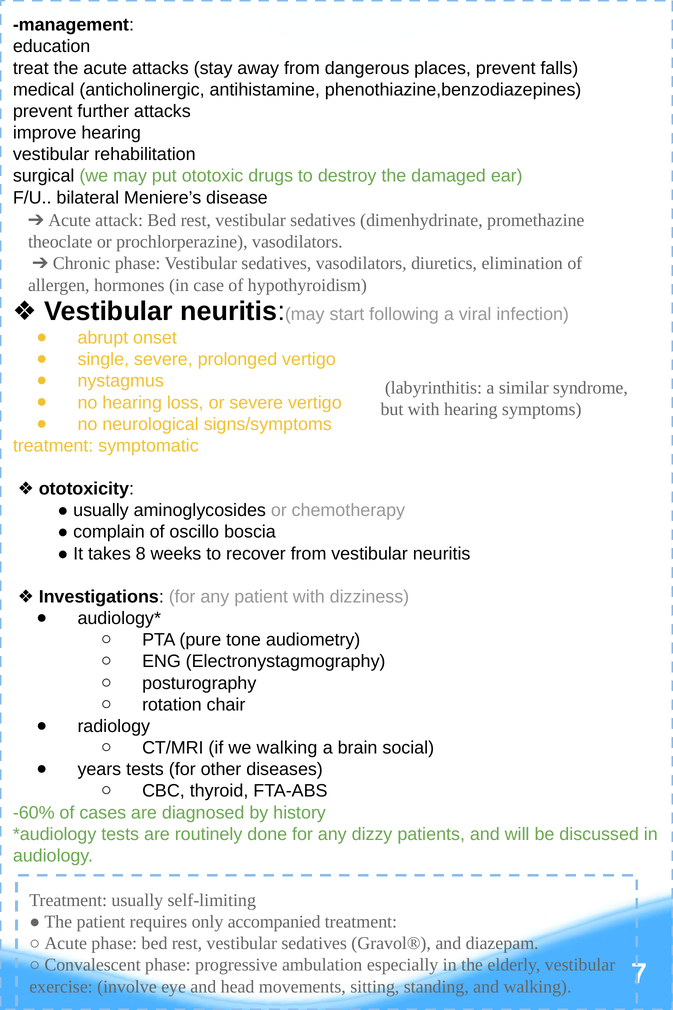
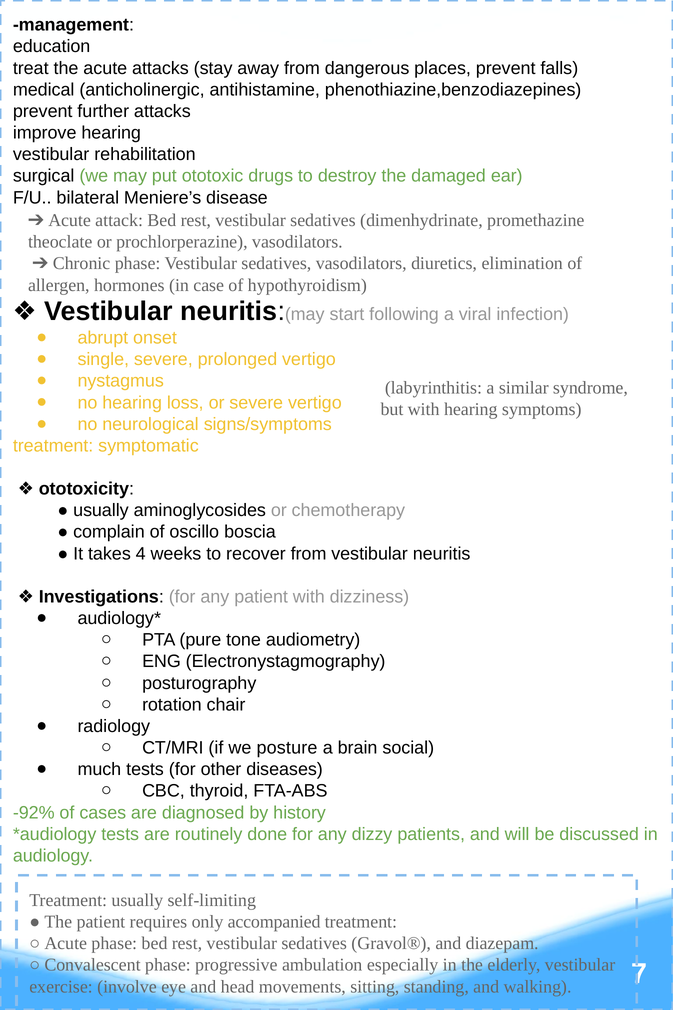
8: 8 -> 4 (141, 553)
we walking: walking -> posture (287, 748)
years: years -> much (99, 769)
-60%: -60% -> -92% (34, 812)
